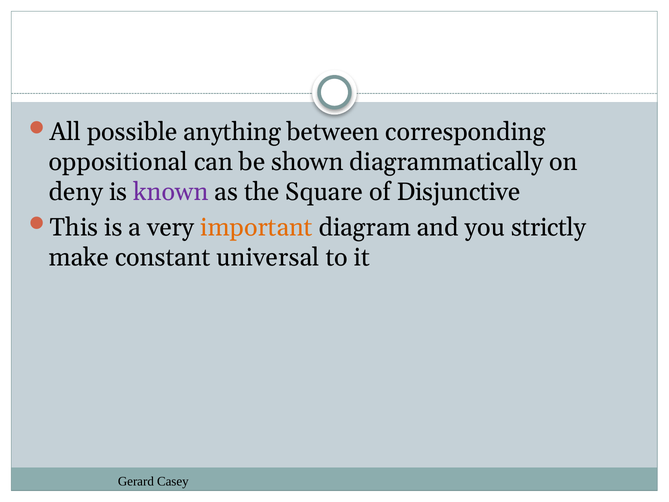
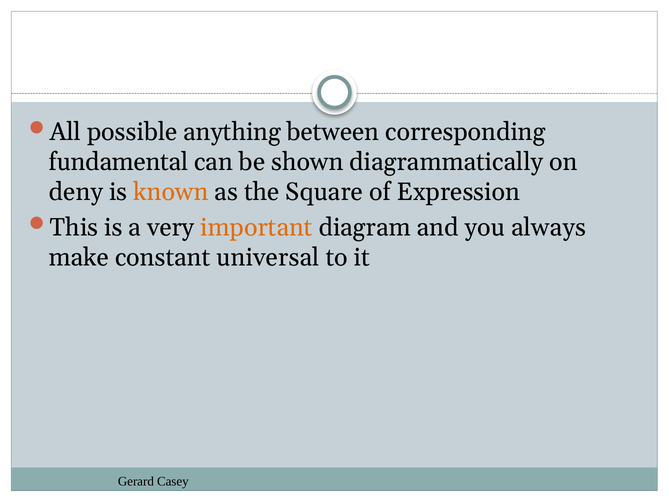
oppositional: oppositional -> fundamental (118, 162)
known colour: purple -> orange (171, 192)
Disjunctive: Disjunctive -> Expression (458, 192)
strictly: strictly -> always (548, 227)
